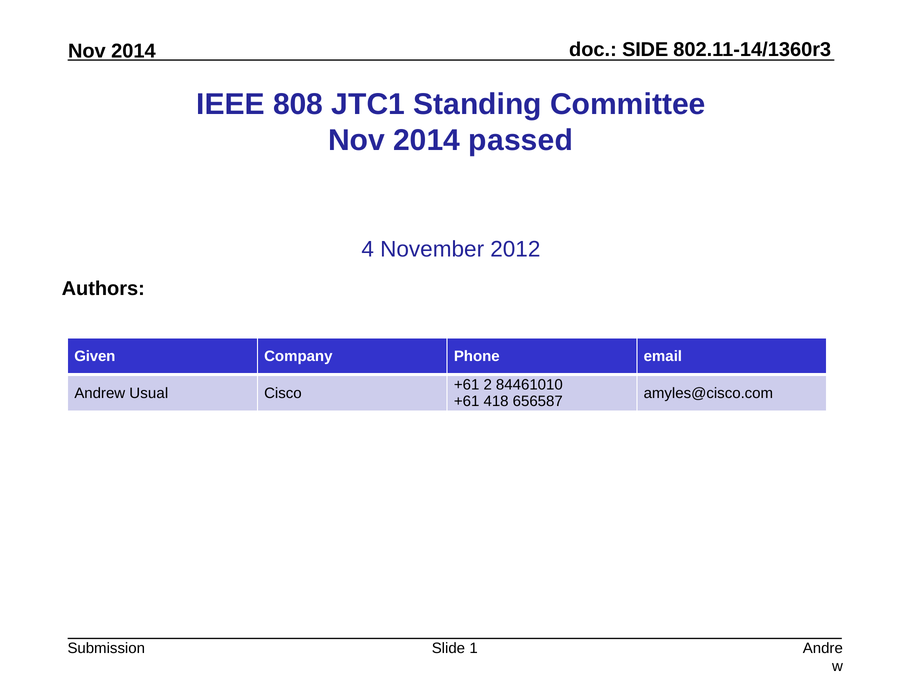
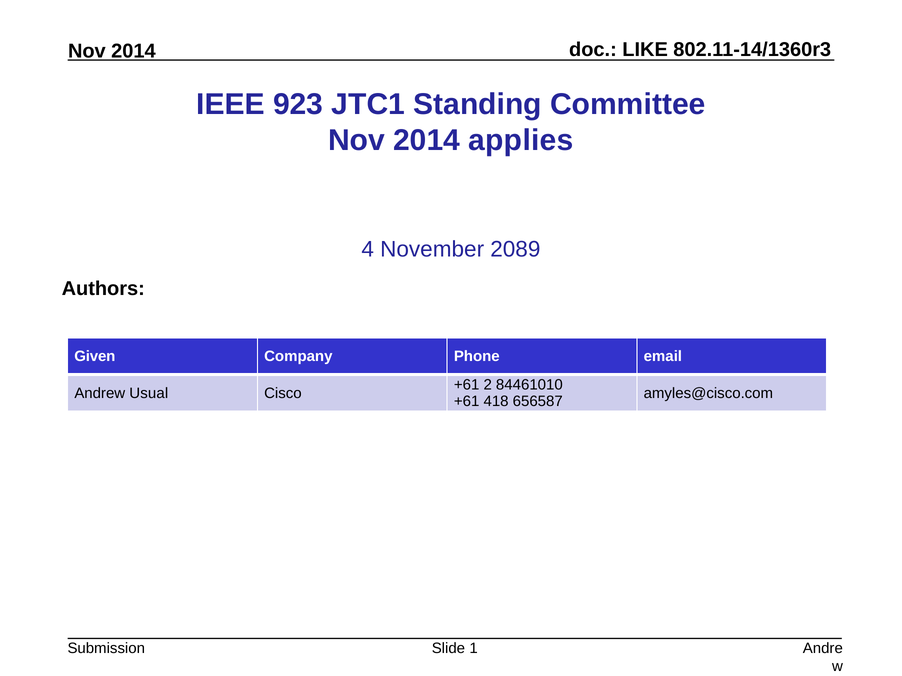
SIDE: SIDE -> LIKE (645, 49)
808: 808 -> 923 (298, 104)
passed: passed -> applies (521, 140)
2012: 2012 -> 2089 (515, 250)
